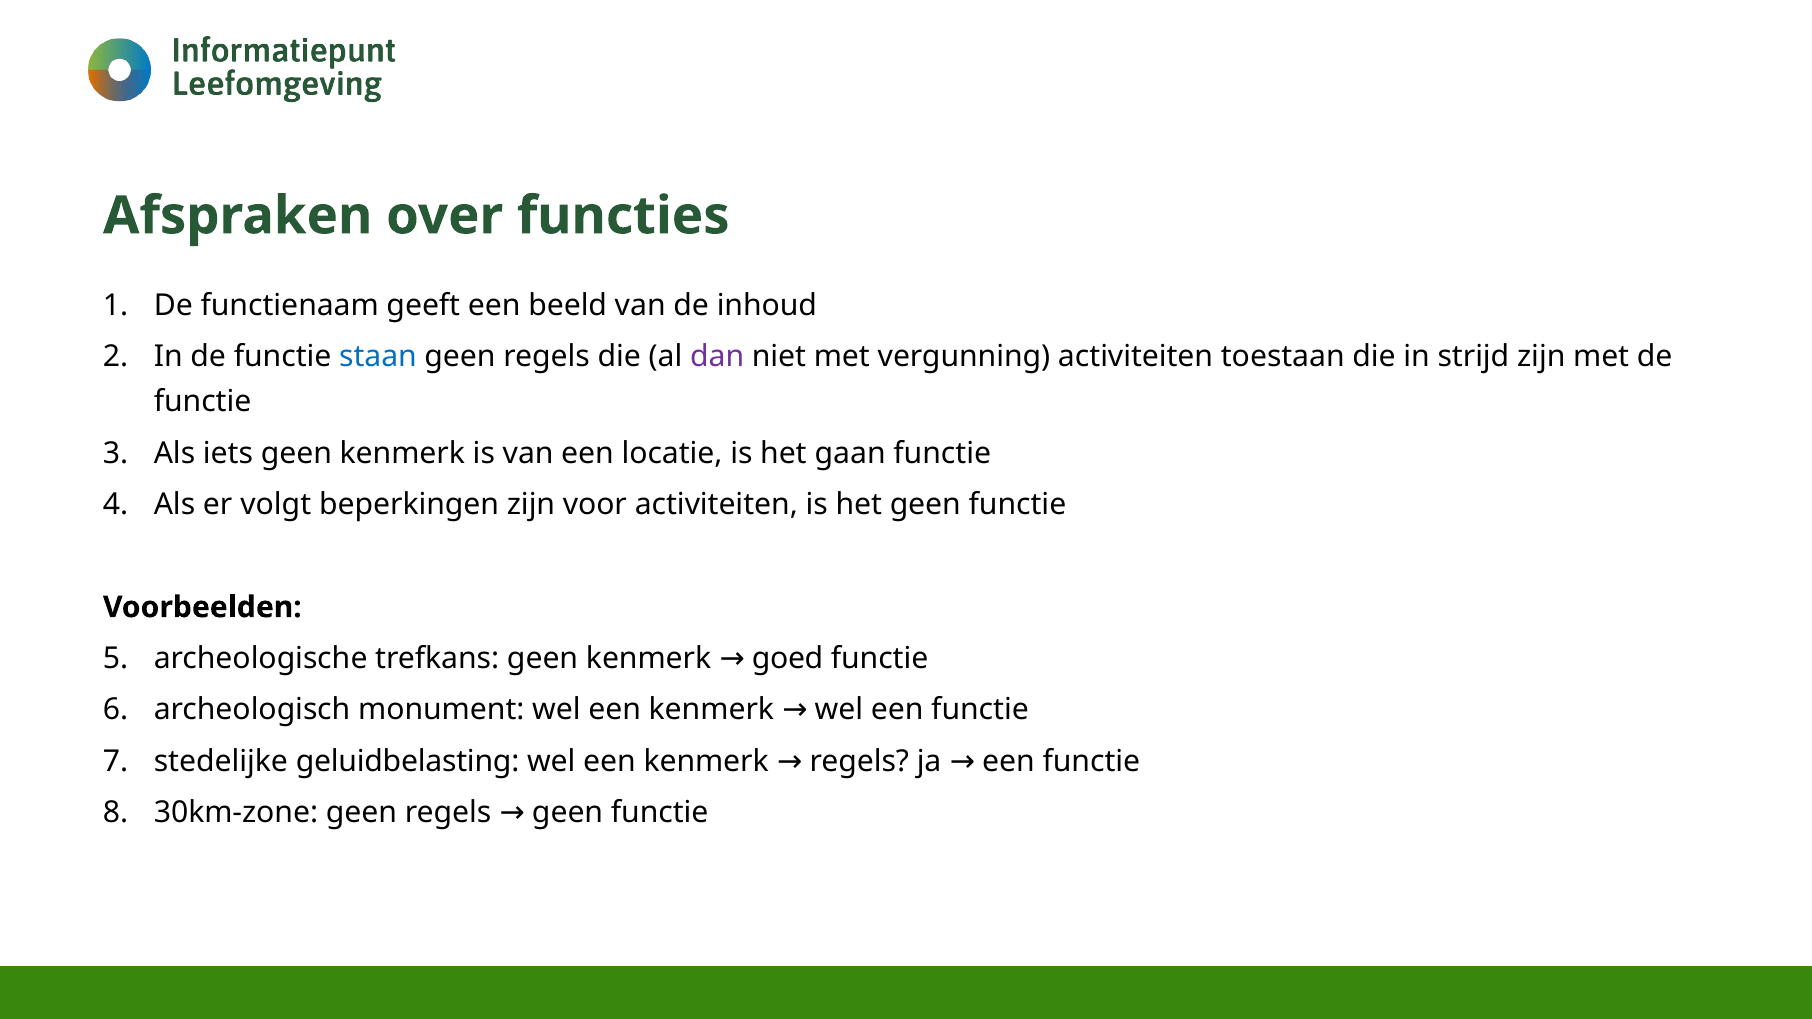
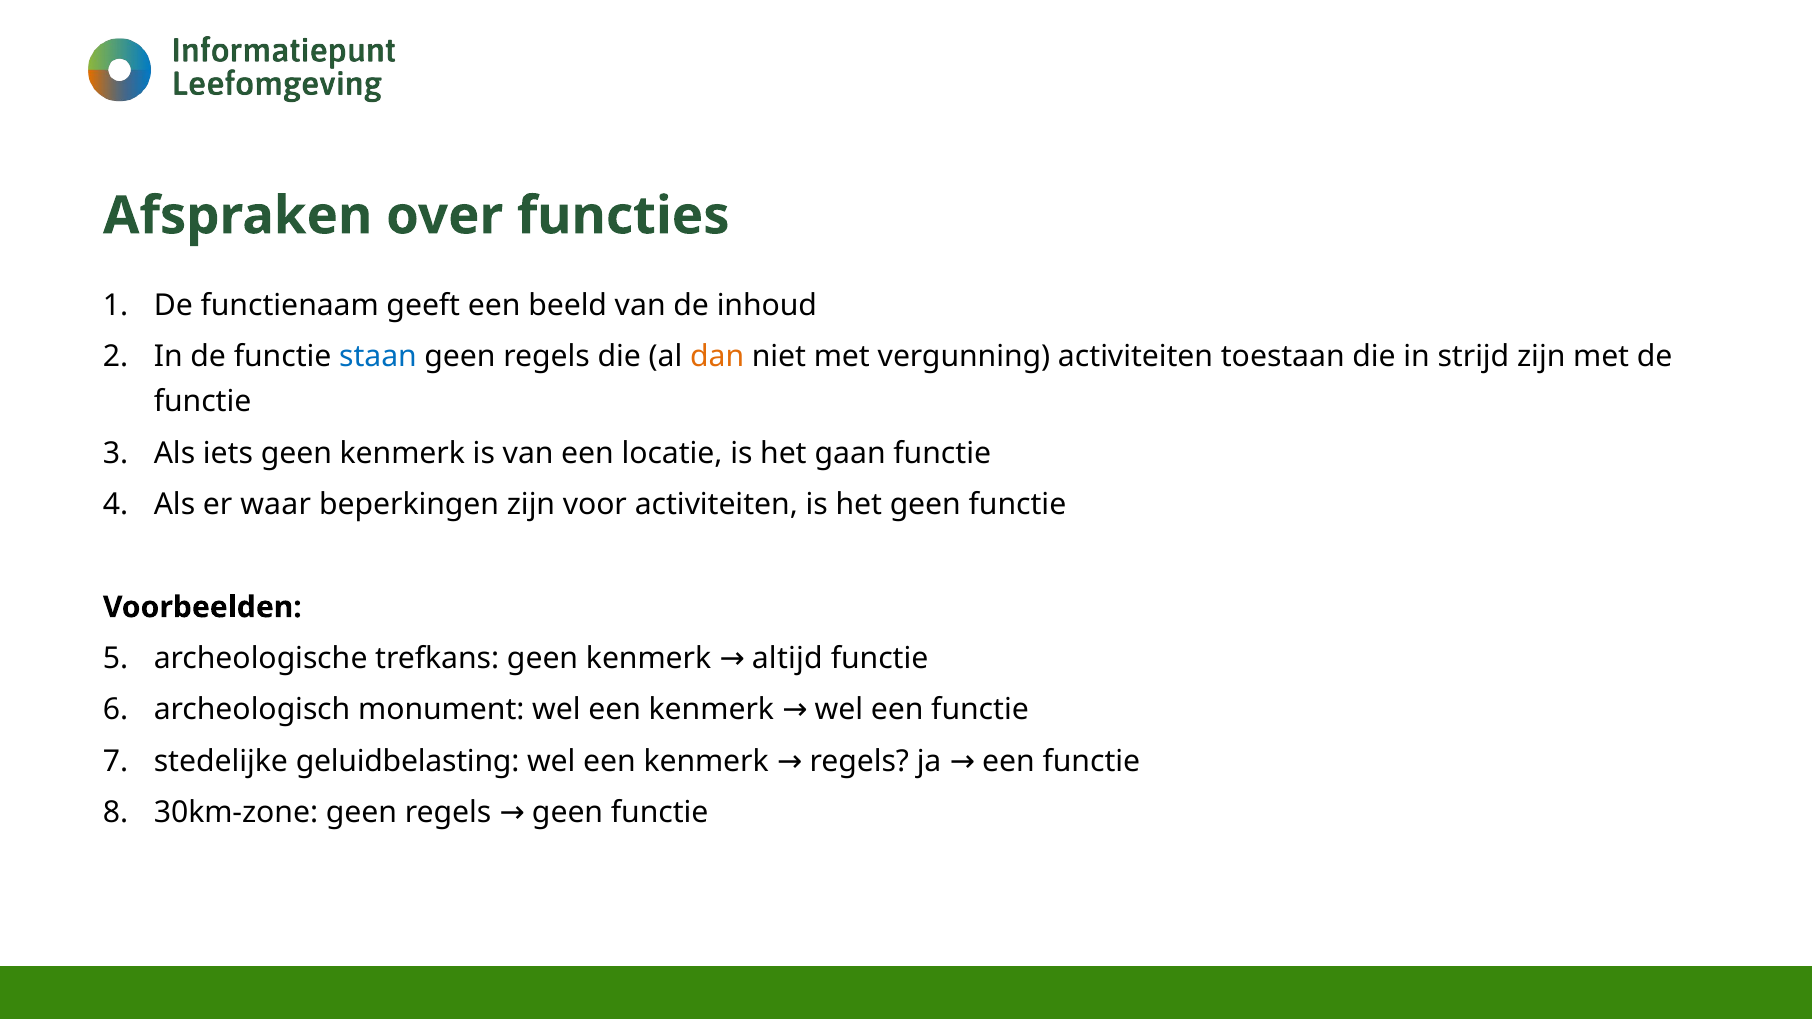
dan colour: purple -> orange (717, 357)
volgt: volgt -> waar (276, 505)
goed: goed -> altijd (787, 659)
